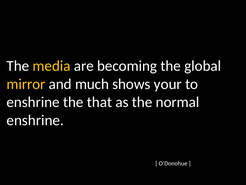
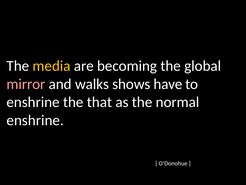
mirror colour: yellow -> pink (26, 84)
much: much -> walks (92, 84)
your: your -> have (168, 84)
